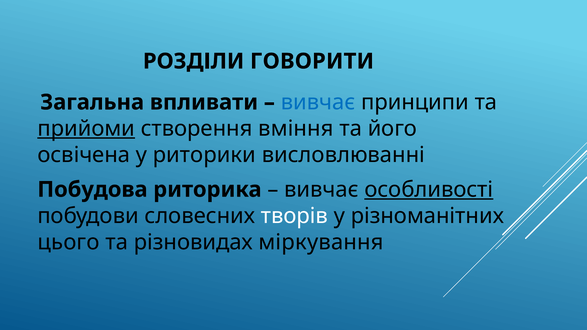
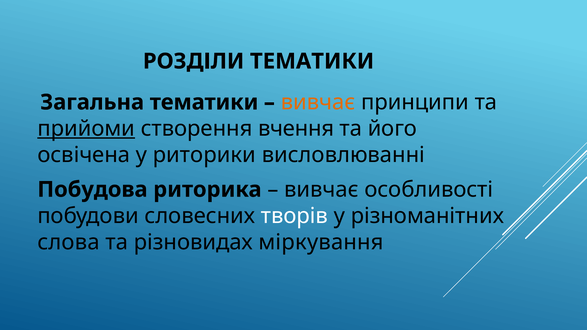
РОЗДІЛИ ГОВОРИТИ: ГОВОРИТИ -> ТЕМАТИКИ (312, 61)
Загальна впливати: впливати -> тематики (204, 102)
вивчає colour: blue -> orange (318, 102)
вміння: вміння -> вчення (296, 129)
особливості underline: present -> none (429, 190)
цього: цього -> слова (69, 242)
